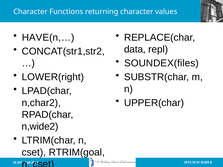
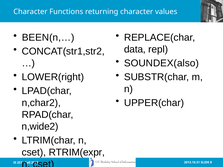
HAVE(n,…: HAVE(n,… -> BEEN(n,… (48, 37)
SOUNDEX(files: SOUNDEX(files -> SOUNDEX(also (161, 63)
RTRIM(goal: RTRIM(goal -> RTRIM(expr (77, 152)
